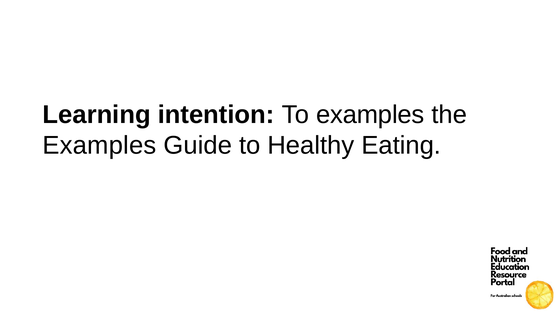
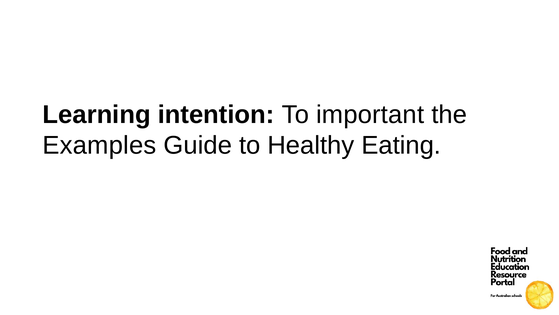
To examples: examples -> important (370, 114)
